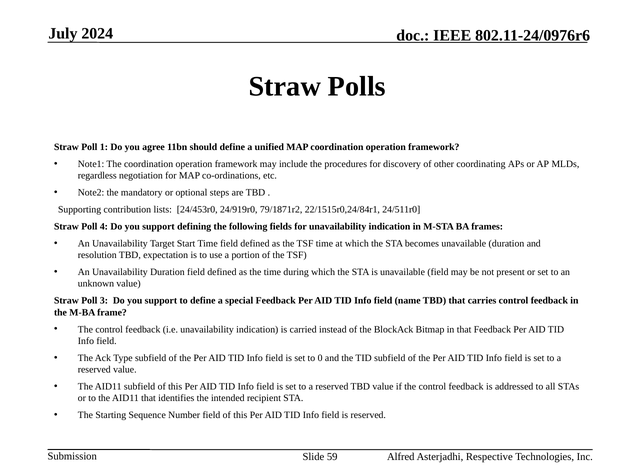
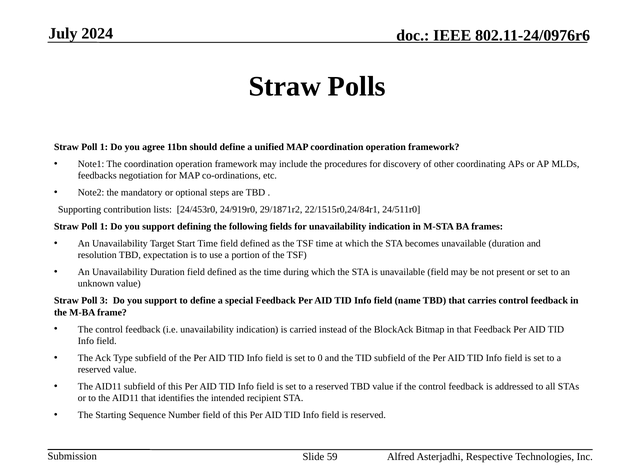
regardless: regardless -> feedbacks (97, 176)
79/1871r2: 79/1871r2 -> 29/1871r2 (281, 210)
4: 4 -> 1 (104, 227)
